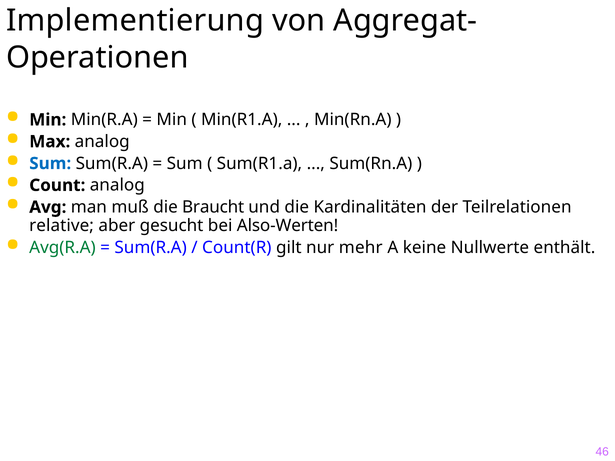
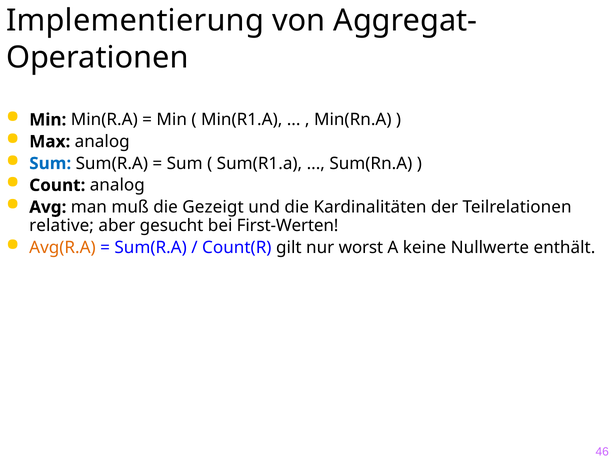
Braucht: Braucht -> Gezeigt (213, 207)
Also-Werten: Also-Werten -> First-Werten (288, 226)
Avg(R.A colour: green -> orange (62, 248)
mehr: mehr -> worst (361, 248)
